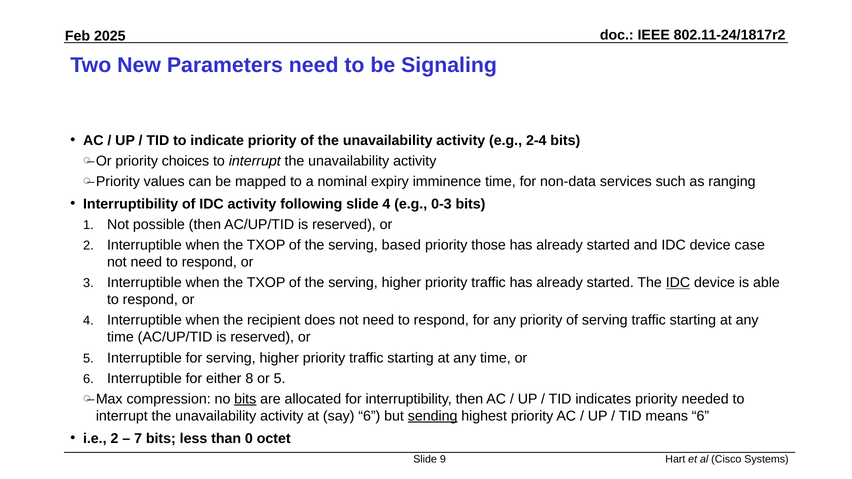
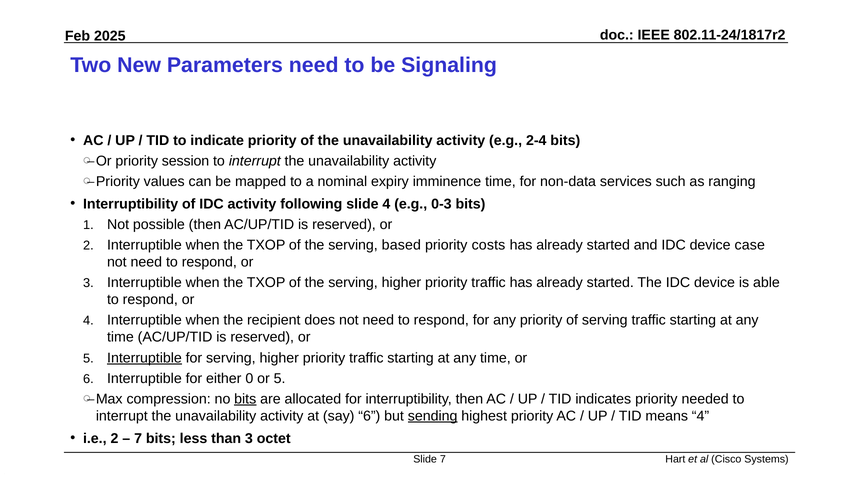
choices: choices -> session (186, 161)
those: those -> costs (488, 245)
IDC underline: present -> none (678, 283)
Interruptible underline: none -> present (144, 358)
8: 8 -> 0 (249, 379)
means 6: 6 -> 4 (701, 416)
than 0: 0 -> 3 (249, 439)
Slide 9: 9 -> 7 (443, 460)
